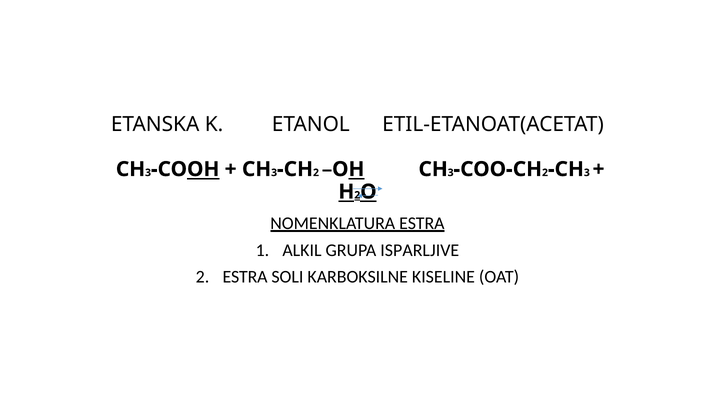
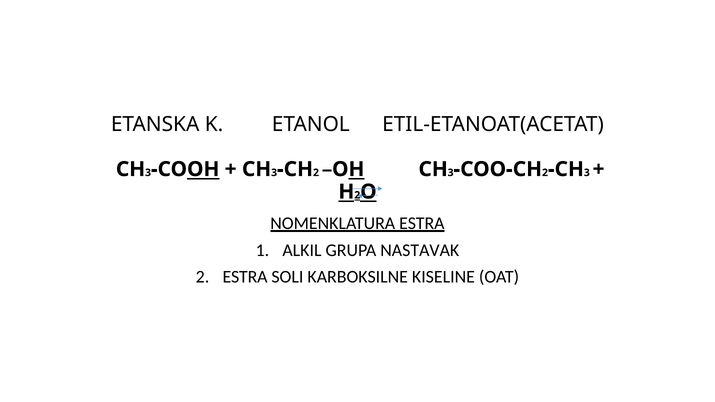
ISPARLJIVE: ISPARLJIVE -> NASTAVAK (420, 250)
